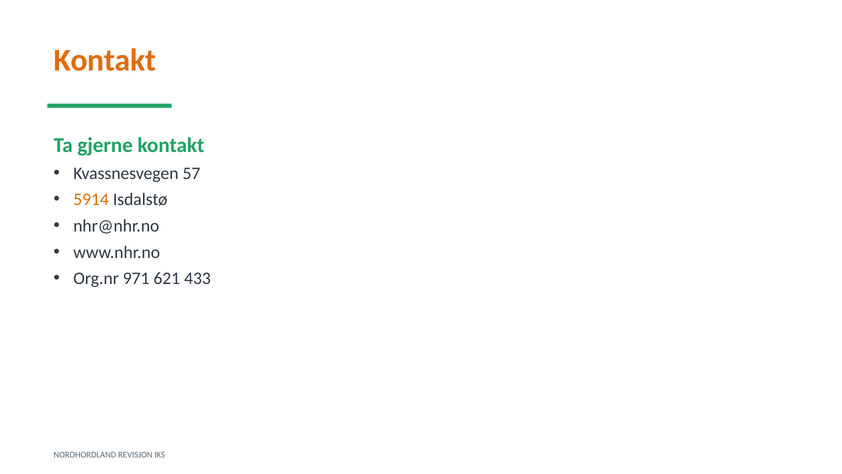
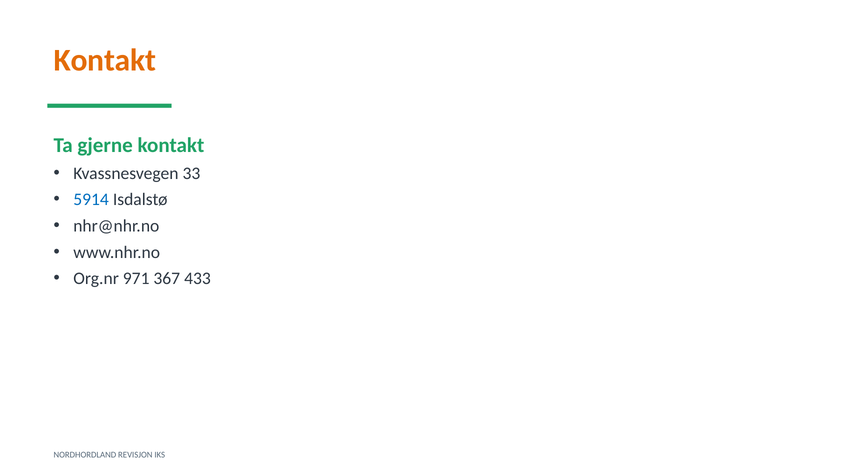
57: 57 -> 33 (191, 173)
5914 colour: orange -> blue (91, 199)
621: 621 -> 367 (167, 278)
